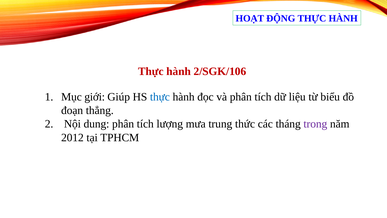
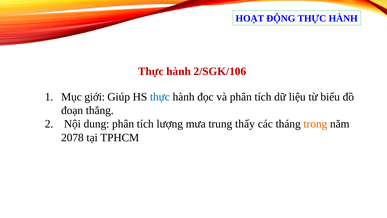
thức: thức -> thấy (245, 124)
trong colour: purple -> orange (315, 124)
2012: 2012 -> 2078 (72, 137)
